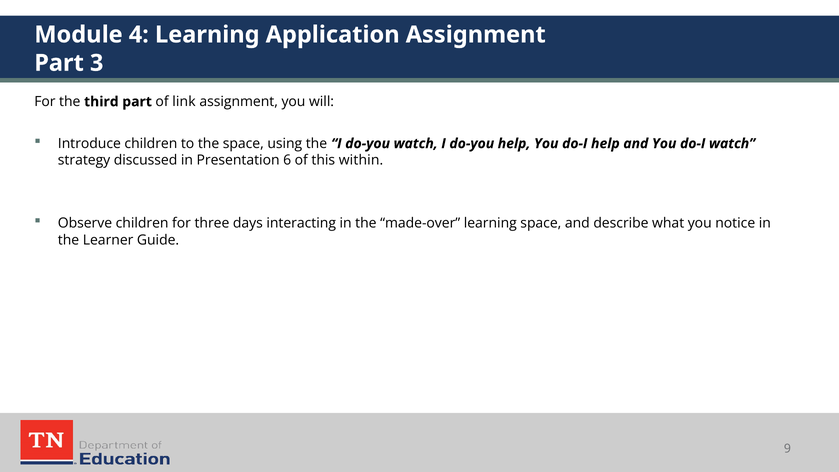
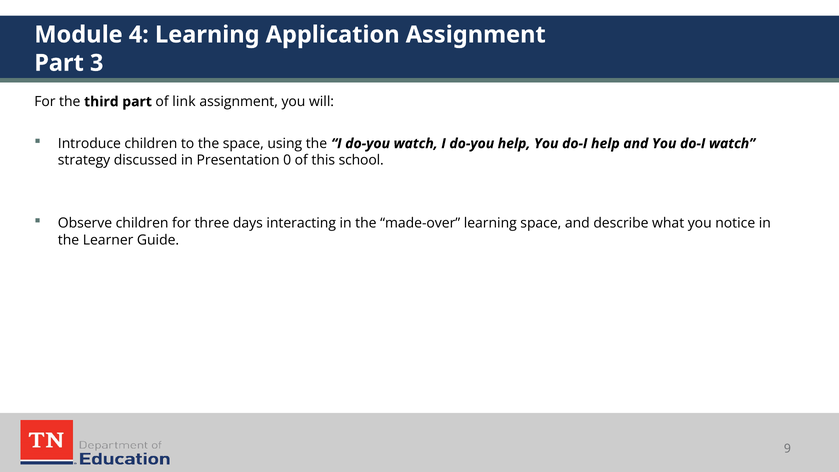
6: 6 -> 0 (287, 160)
within: within -> school (361, 160)
